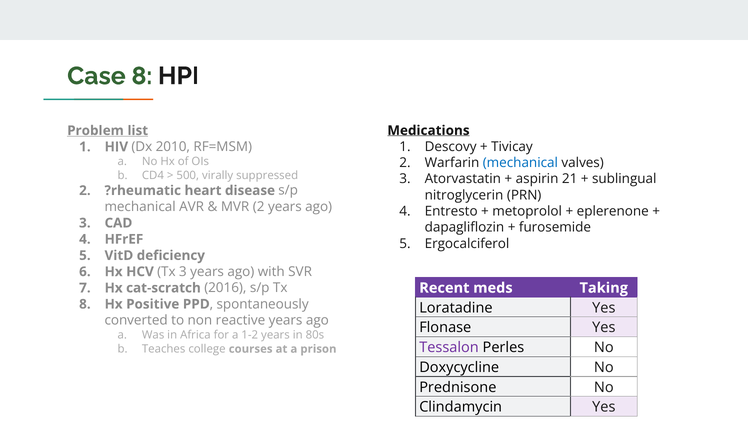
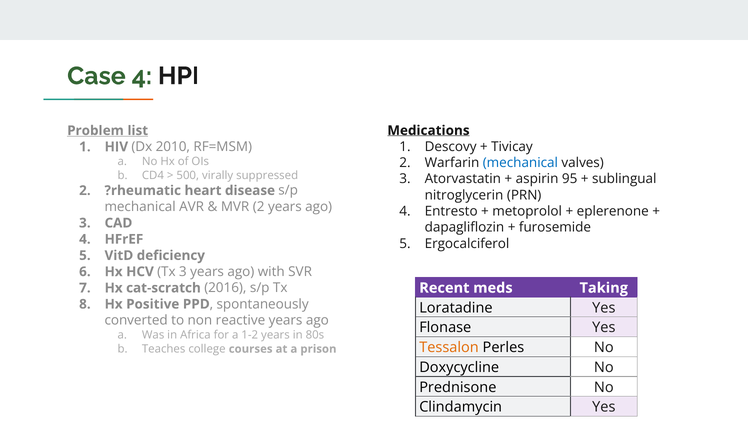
Case 8: 8 -> 4 (142, 76)
21: 21 -> 95 (570, 179)
Tessalon colour: purple -> orange (449, 347)
